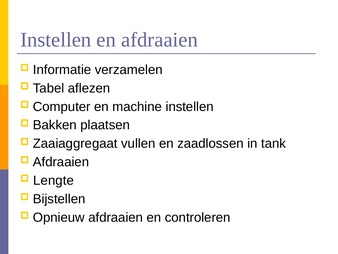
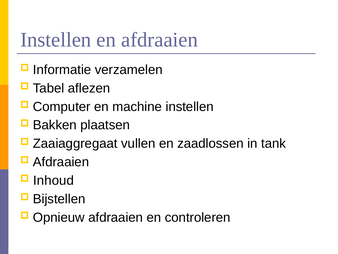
Lengte: Lengte -> Inhoud (54, 180)
